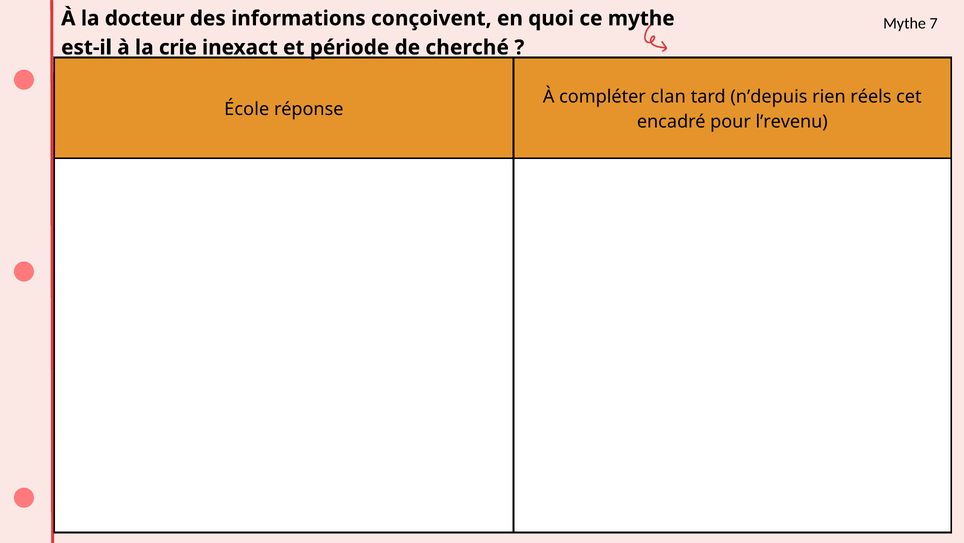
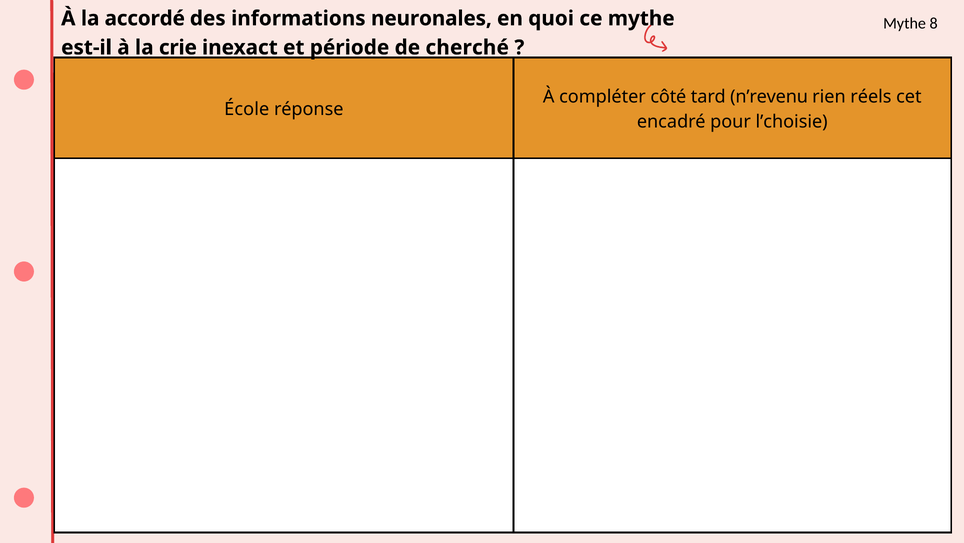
docteur: docteur -> accordé (145, 18)
conçoivent: conçoivent -> neuronales (431, 18)
7: 7 -> 8 (934, 23)
clan: clan -> côté (668, 96)
n’depuis: n’depuis -> n’revenu (769, 96)
l’revenu: l’revenu -> l’choisie (792, 122)
